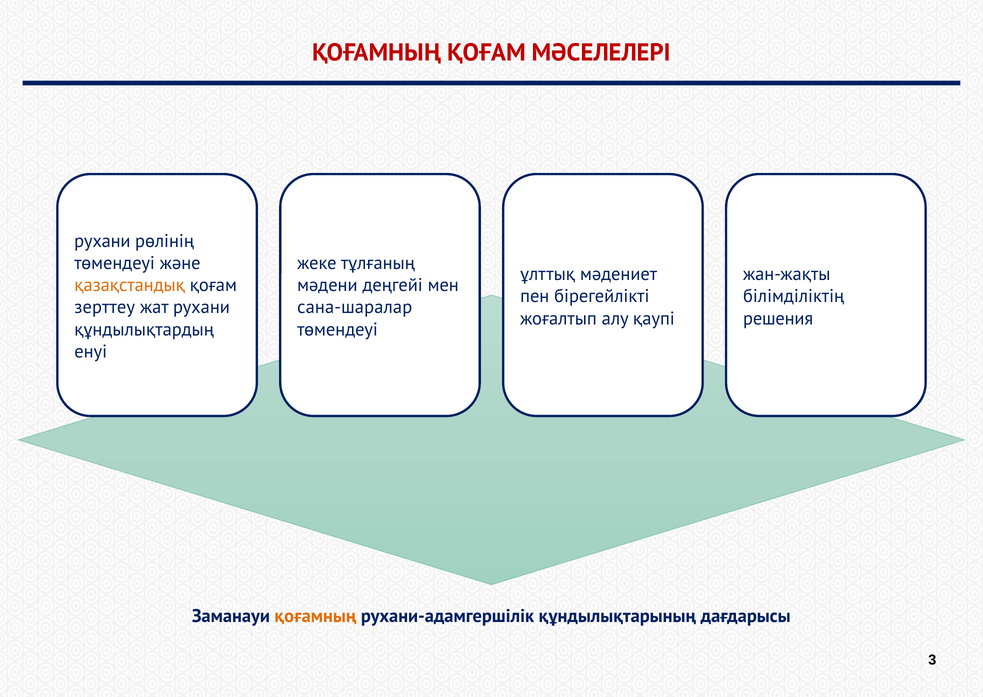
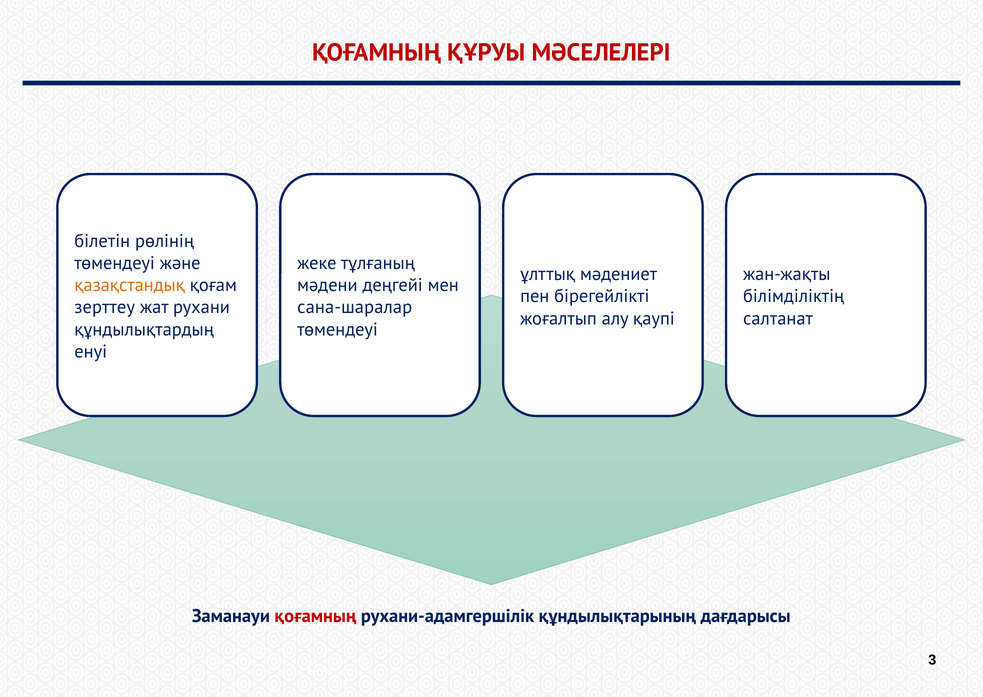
ҚОҒАМНЫҢ ҚОҒАМ: ҚОҒАМ -> ҚҰРУЫ (486, 53)
рухани: рухани -> білетін (102, 241)
решения: решения -> салтанат (778, 318)
қоғамның colour: orange -> red (315, 616)
